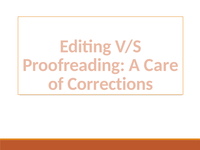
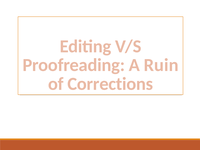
Care: Care -> Ruin (161, 65)
